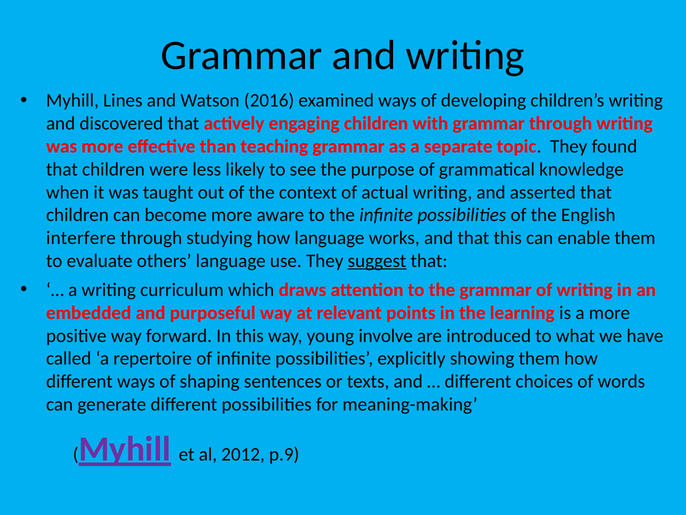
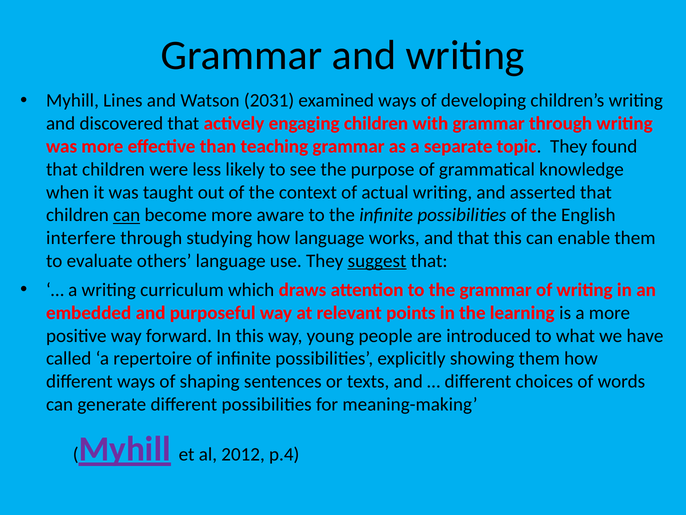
2016: 2016 -> 2031 (269, 101)
can underline: none -> present (127, 215)
involve: involve -> people (386, 335)
p.9: p.9 -> p.4 (284, 454)
